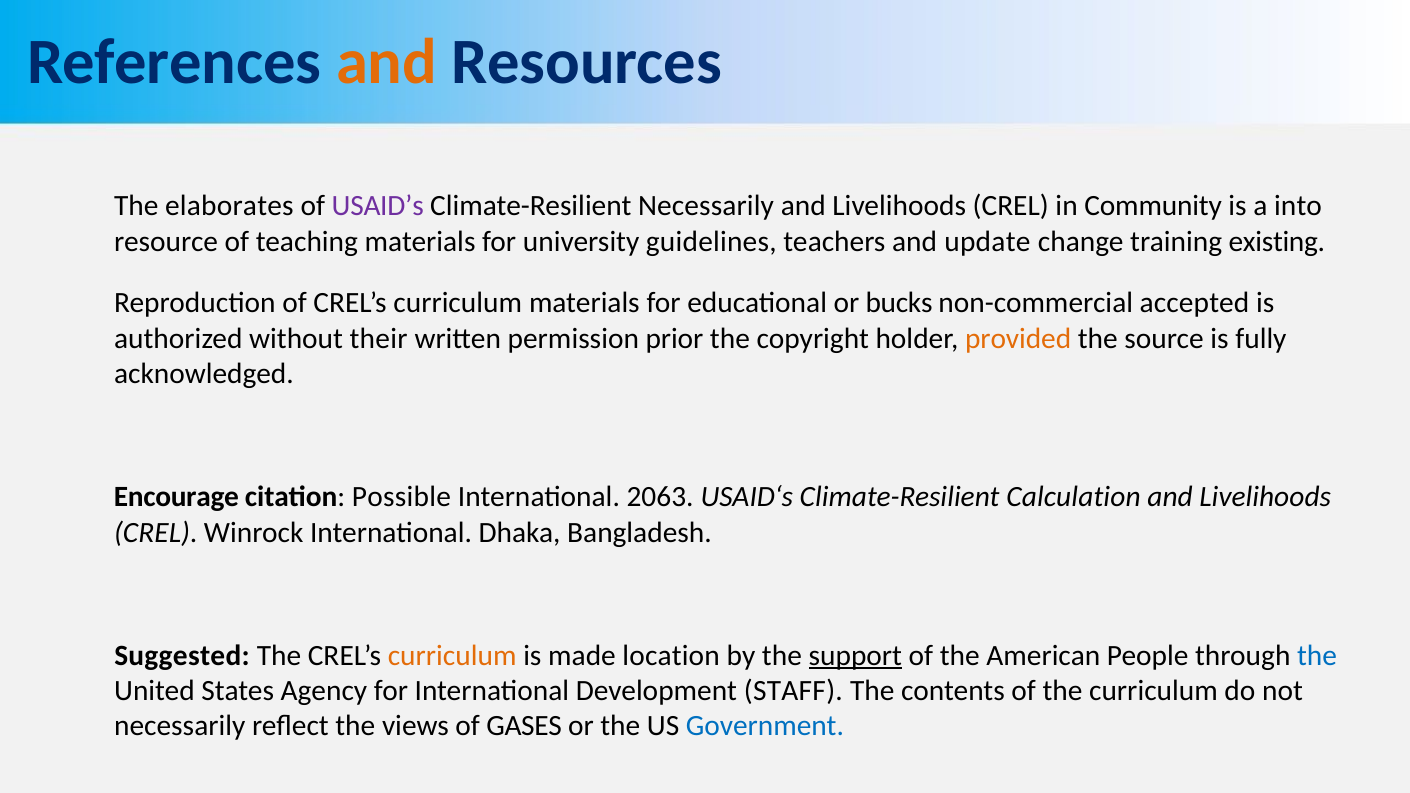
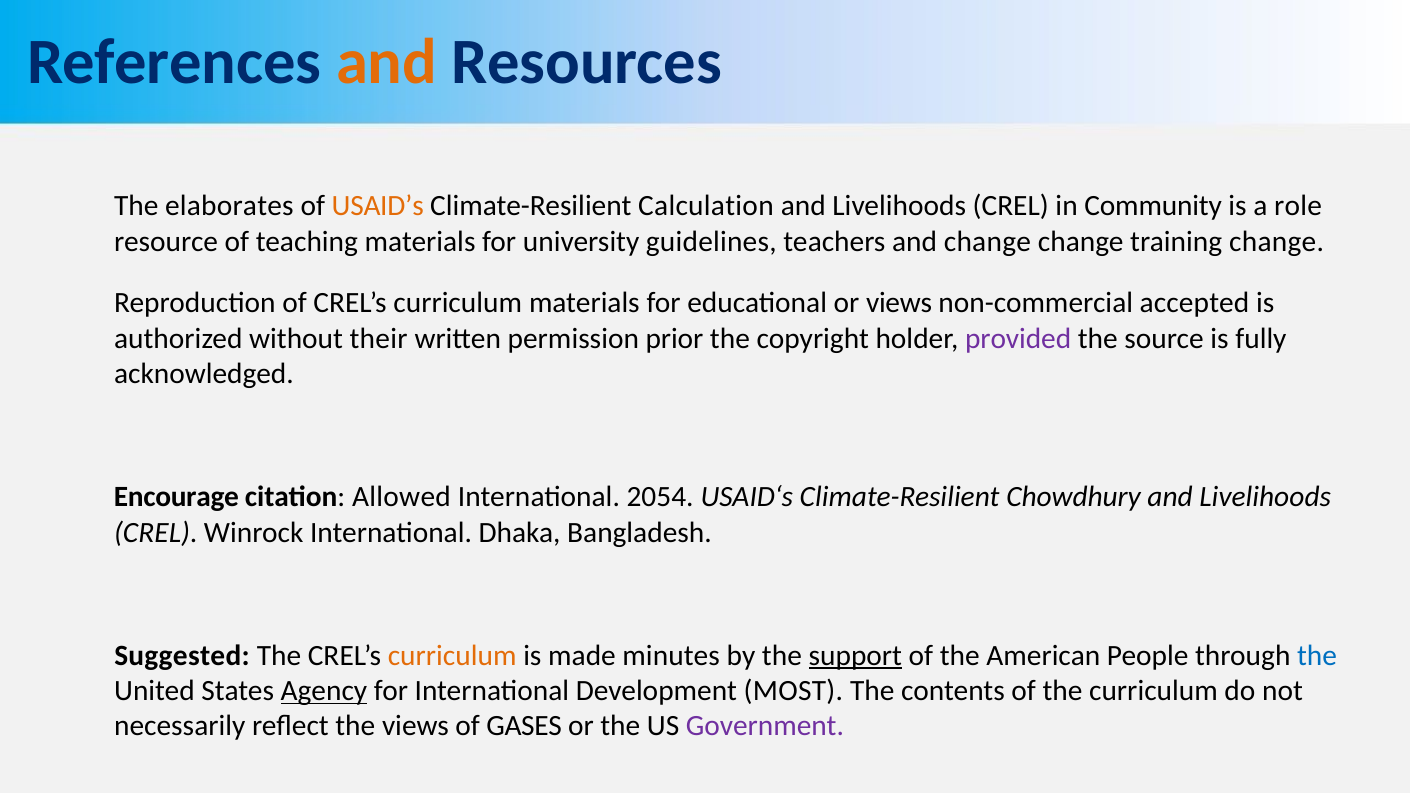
USAID’s colour: purple -> orange (378, 206)
Climate-Resilient Necessarily: Necessarily -> Calculation (706, 206)
into: into -> role (1298, 206)
and update: update -> change (987, 242)
training existing: existing -> change (1277, 242)
or bucks: bucks -> views (899, 303)
provided colour: orange -> purple (1018, 338)
Possible: Possible -> Allowed (401, 497)
2063: 2063 -> 2054 (660, 497)
Calculation: Calculation -> Chowdhury (1074, 497)
location: location -> minutes (671, 656)
Agency underline: none -> present (324, 691)
STAFF: STAFF -> MOST (793, 691)
Government colour: blue -> purple (765, 726)
